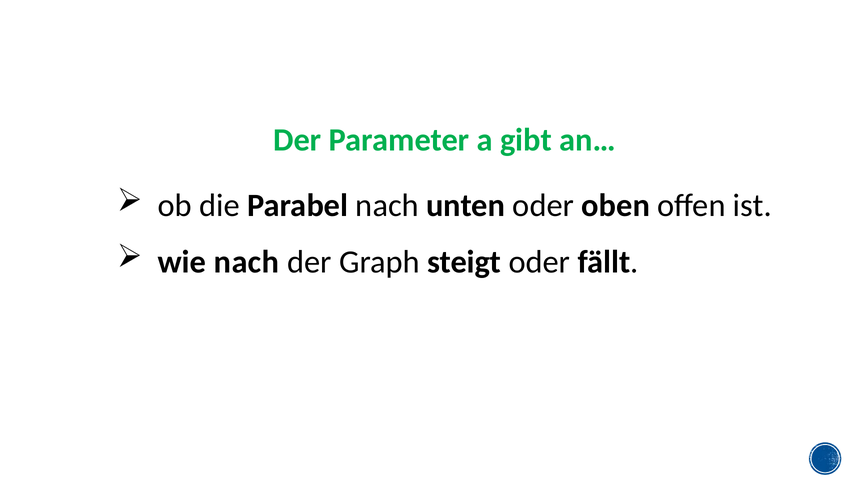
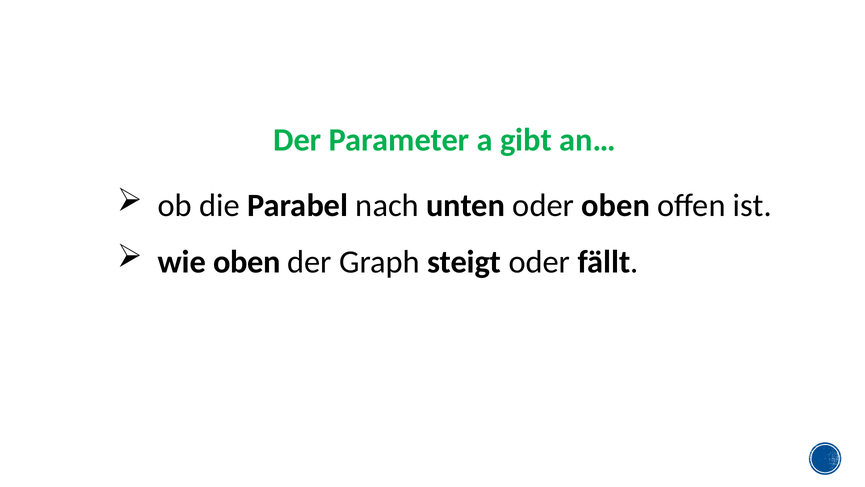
wie nach: nach -> oben (247, 262)
